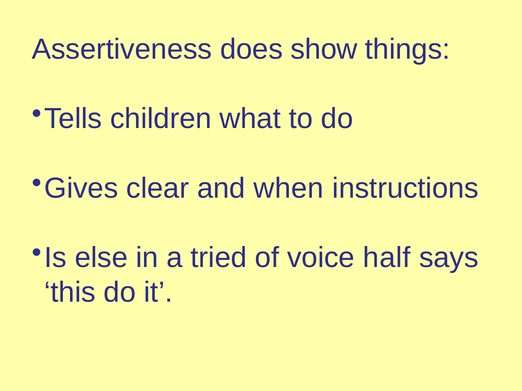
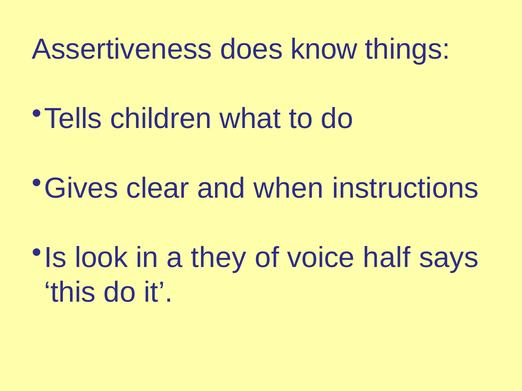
show: show -> know (324, 49)
else: else -> look (101, 258)
tried: tried -> they (219, 258)
